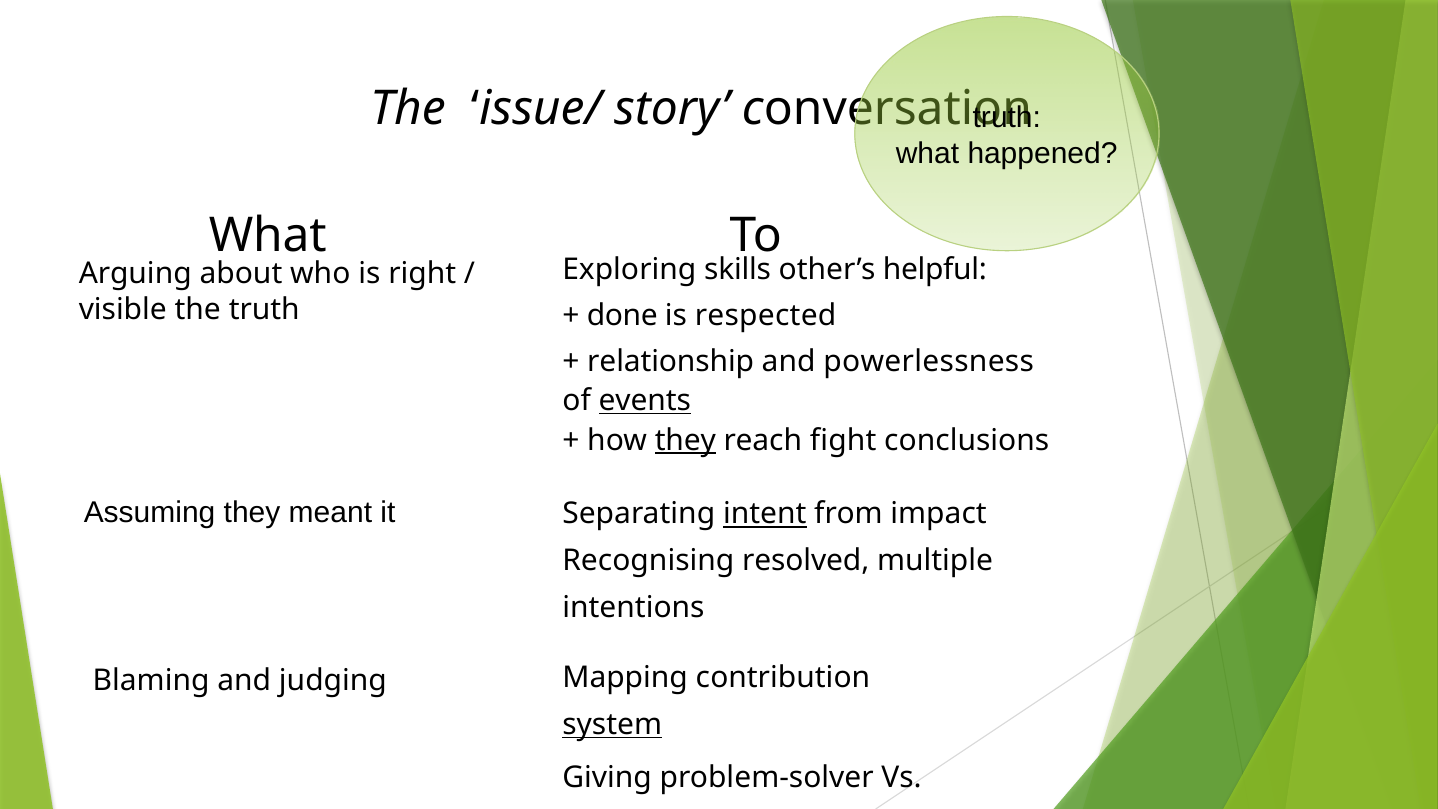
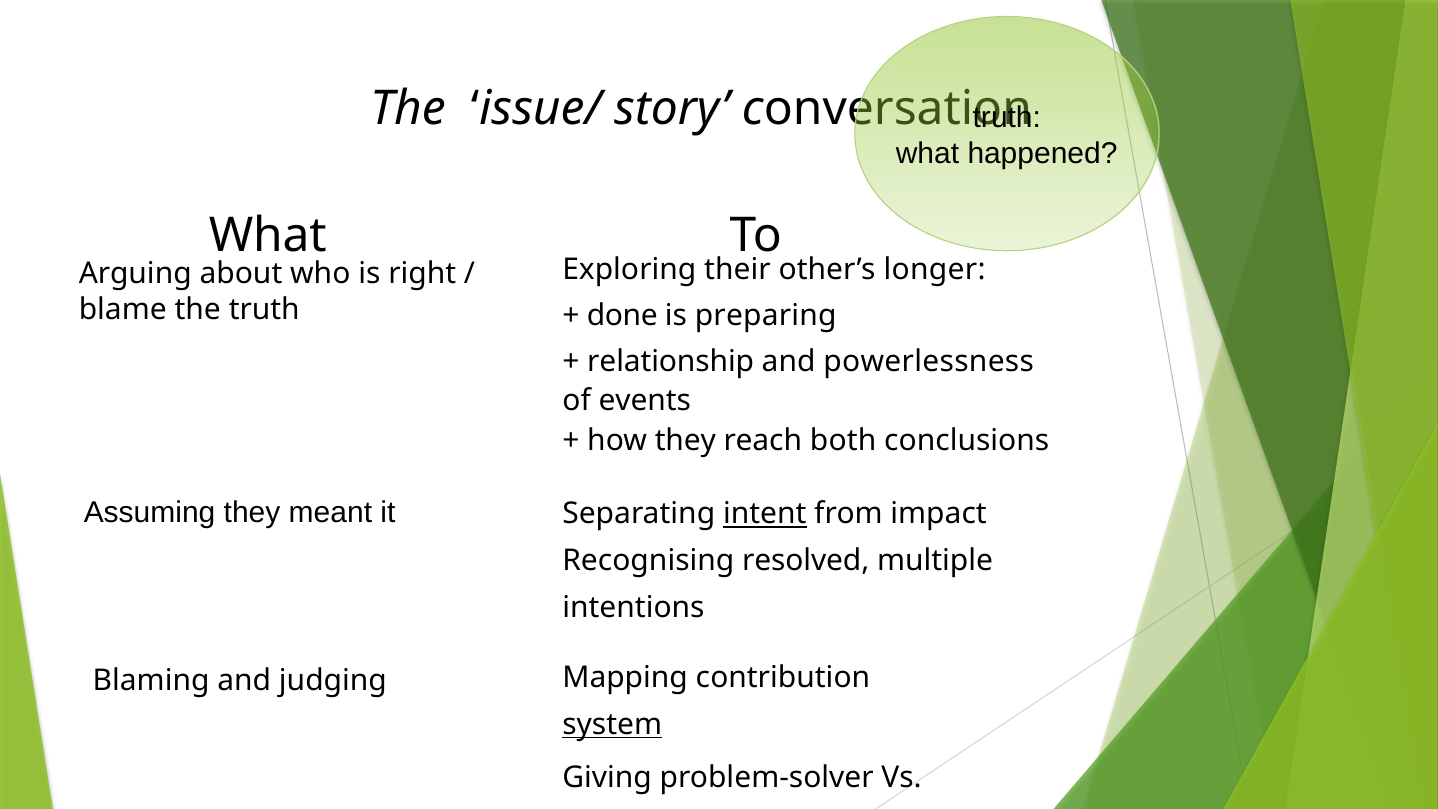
skills: skills -> their (737, 270)
helpful: helpful -> longer (935, 270)
visible: visible -> blame (123, 310)
respected: respected -> preparing (766, 316)
events underline: present -> none (645, 401)
they underline: present -> none (685, 440)
fight: fight -> both (843, 440)
